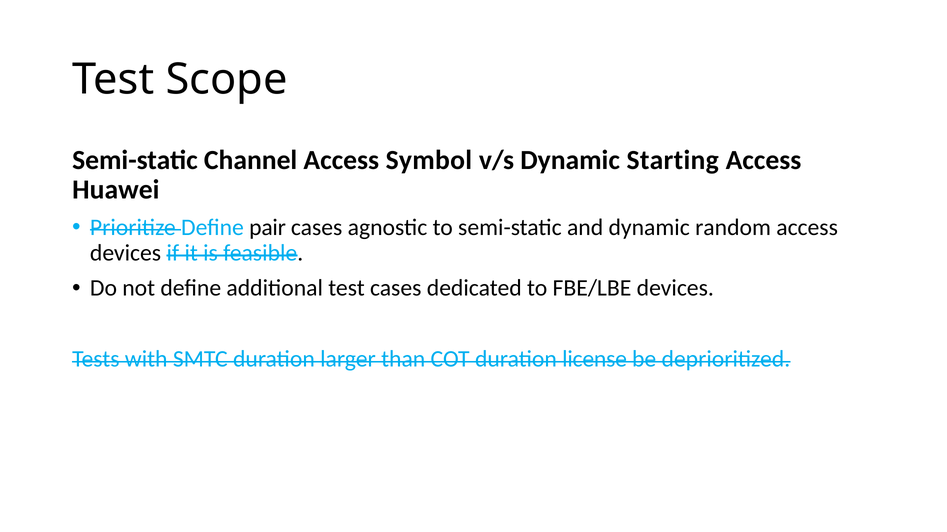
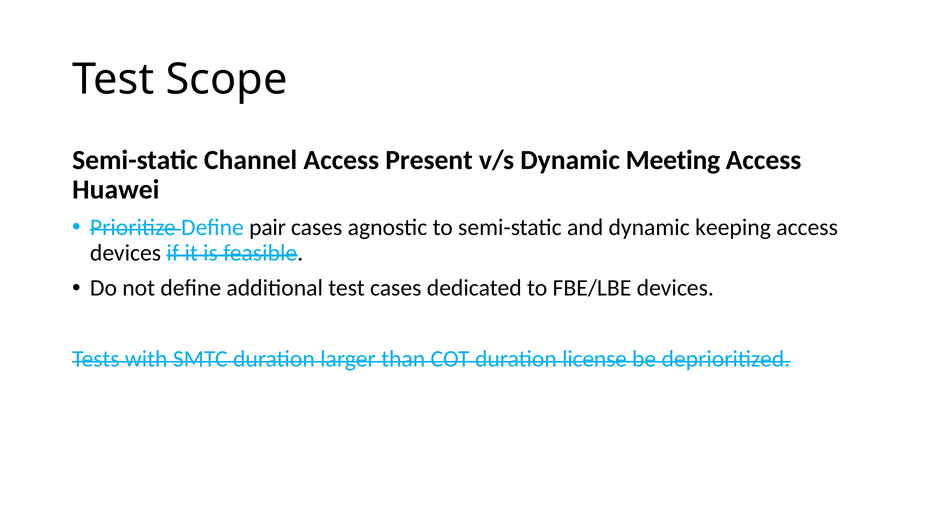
Symbol: Symbol -> Present (429, 160)
Starting: Starting -> Meeting (673, 160)
random: random -> keeping (733, 228)
